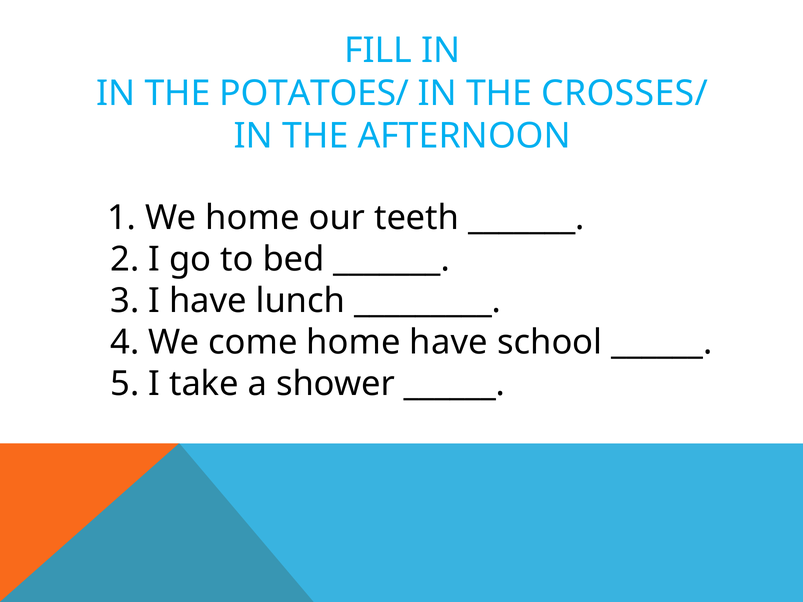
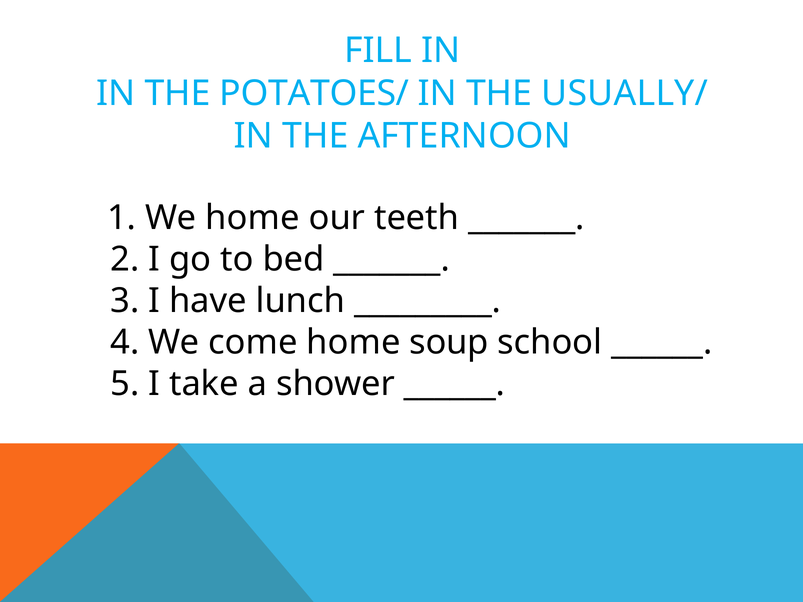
CROSSES/: CROSSES/ -> USUALLY/ (625, 93)
home have: have -> soup (449, 342)
